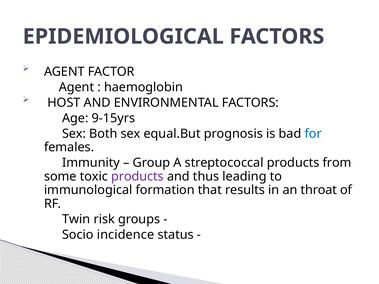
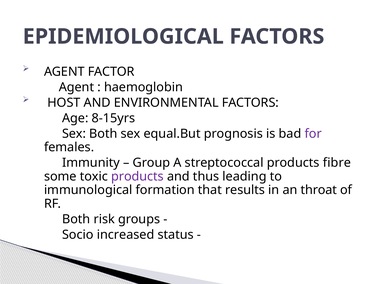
9-15yrs: 9-15yrs -> 8-15yrs (113, 118)
for colour: blue -> purple (313, 134)
from: from -> fibre (337, 163)
Twin: Twin -> Both (76, 219)
incidence: incidence -> increased (126, 235)
